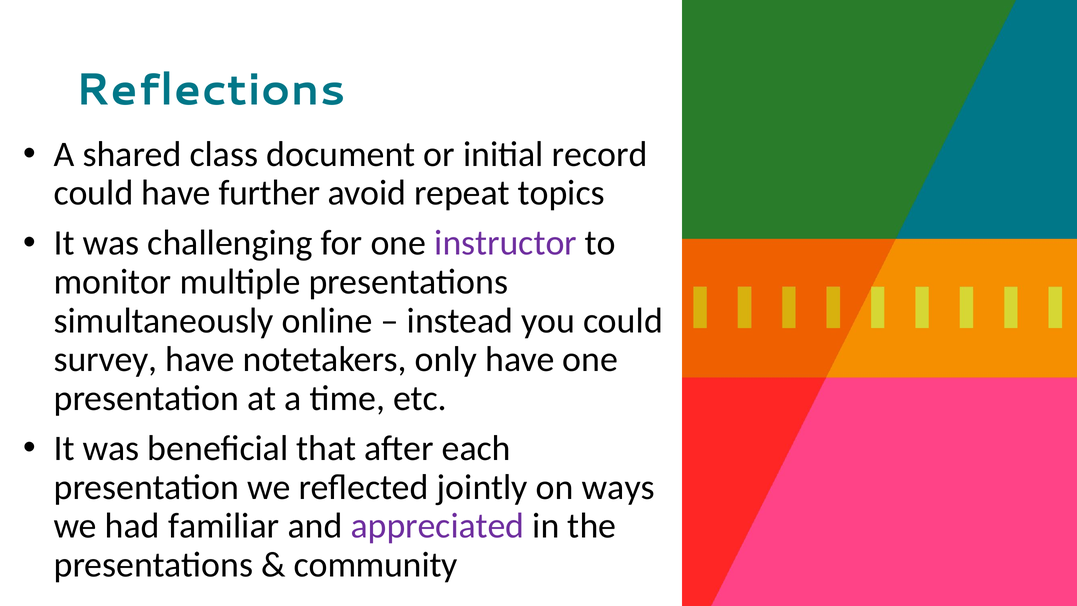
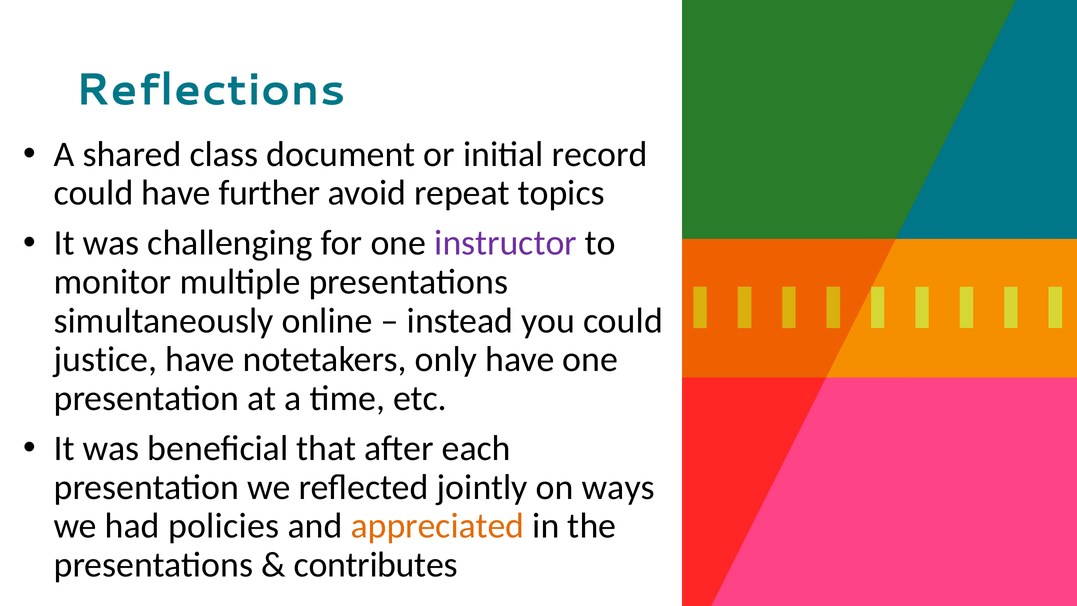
survey: survey -> justice (105, 359)
familiar: familiar -> policies (224, 526)
appreciated colour: purple -> orange (437, 526)
community: community -> contributes (376, 565)
